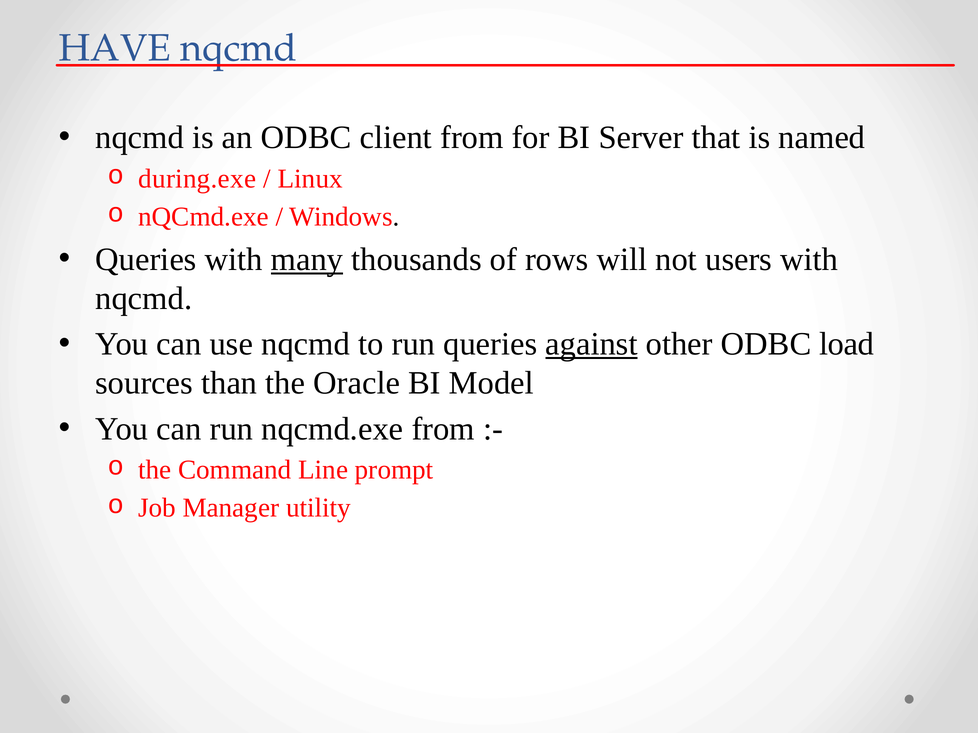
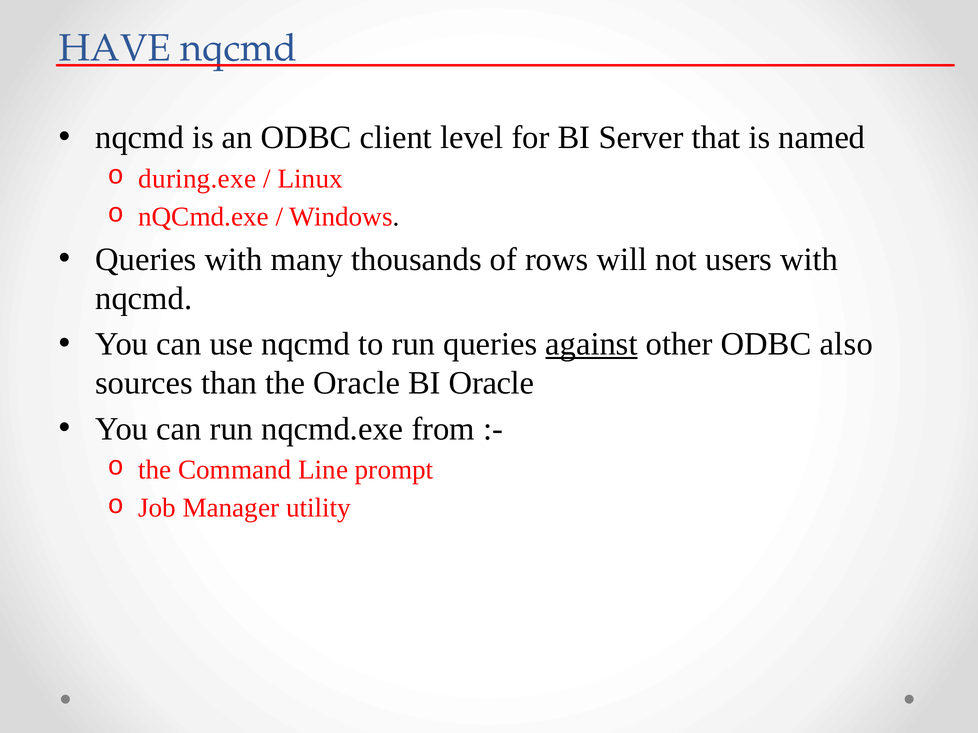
client from: from -> level (472, 138)
many underline: present -> none (307, 260)
load: load -> also (846, 344)
BI Model: Model -> Oracle (492, 383)
